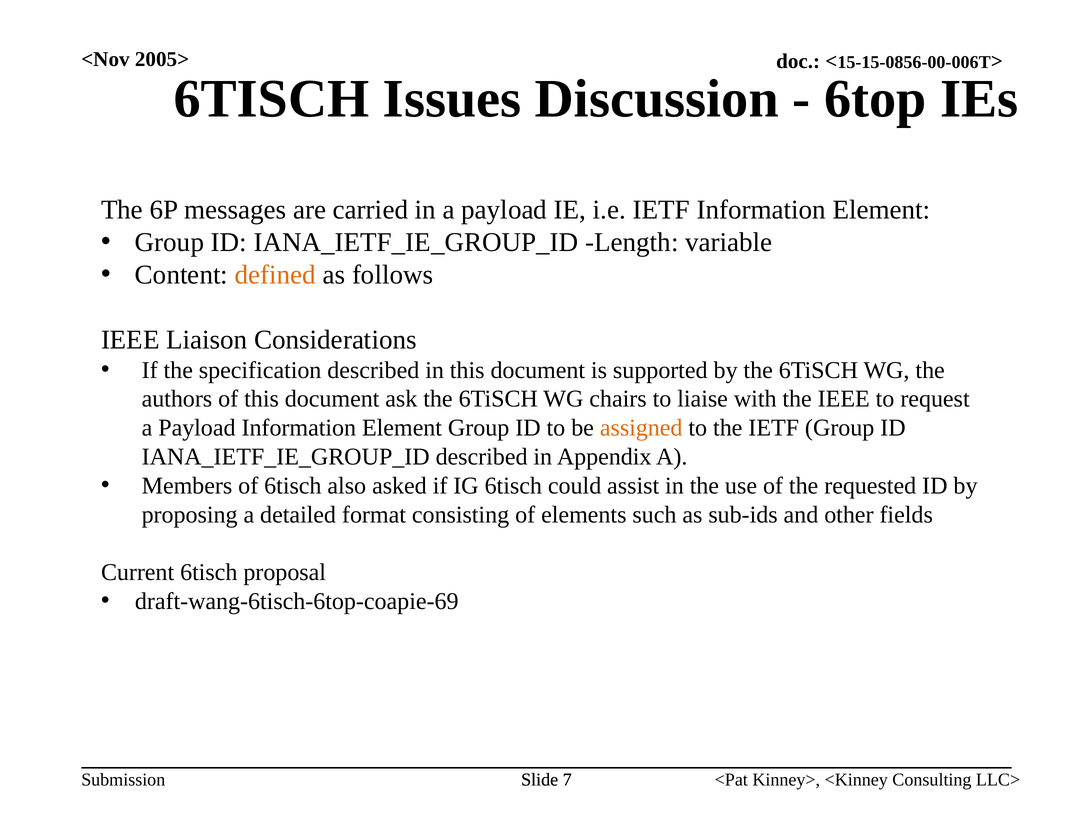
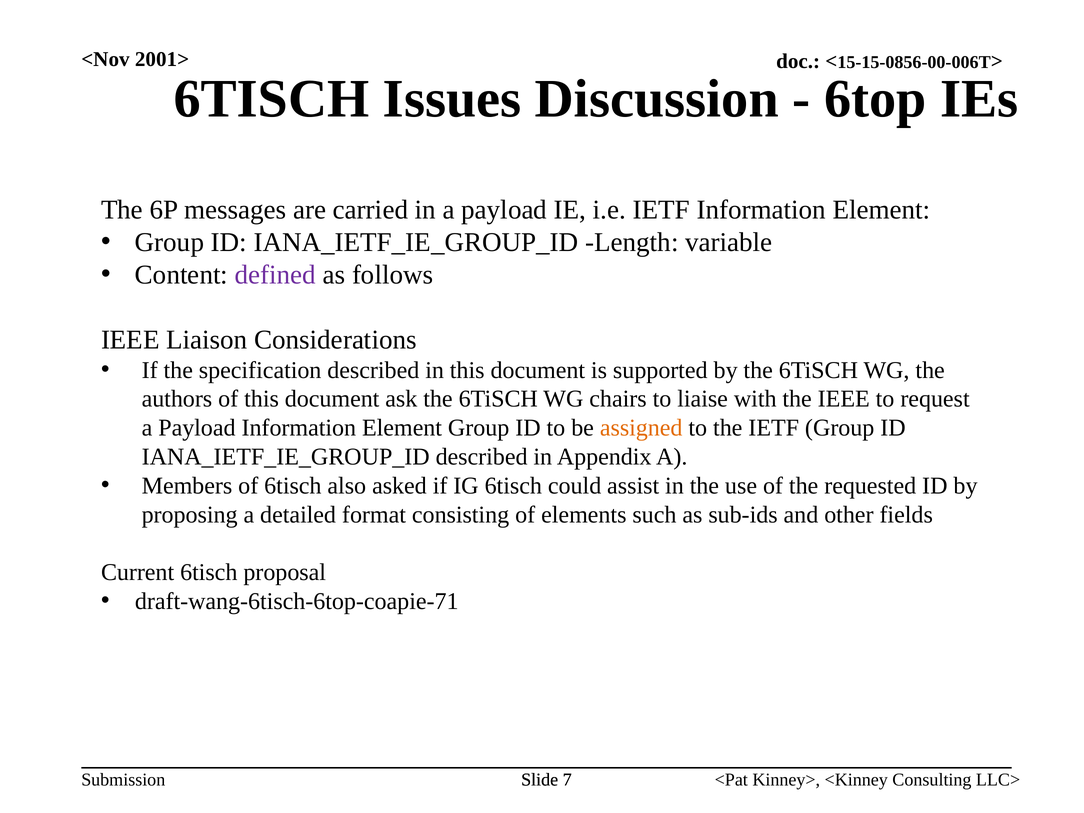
2005>: 2005> -> 2001> (162, 60)
defined colour: orange -> purple (275, 275)
draft-wang-6tisch-6top-coapie-69: draft-wang-6tisch-6top-coapie-69 -> draft-wang-6tisch-6top-coapie-71 (297, 601)
